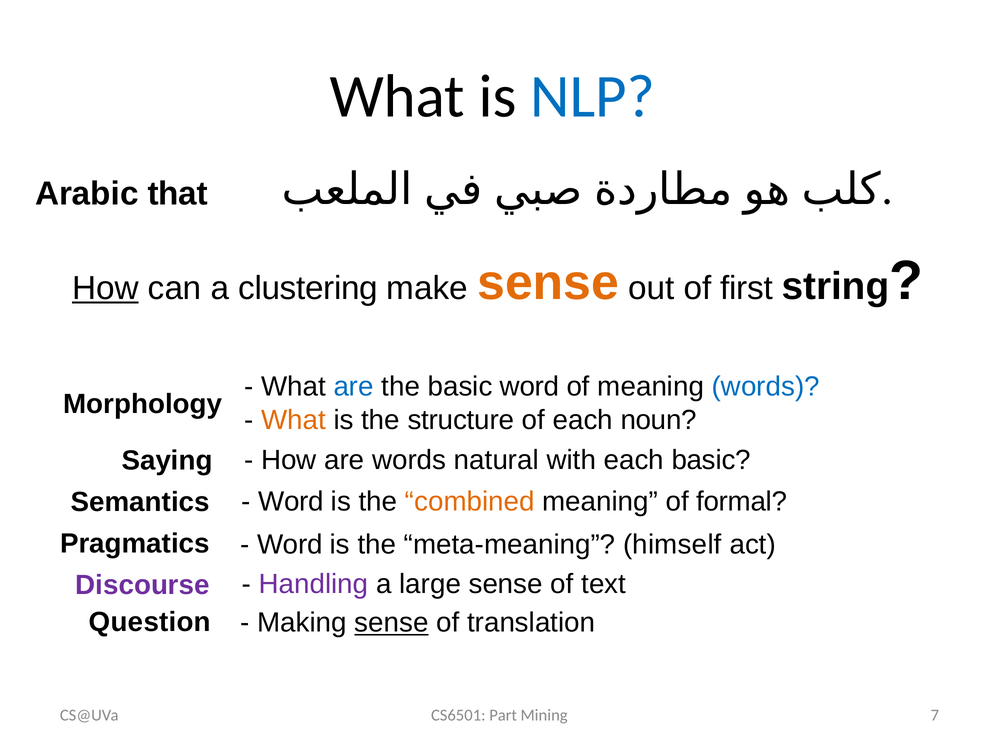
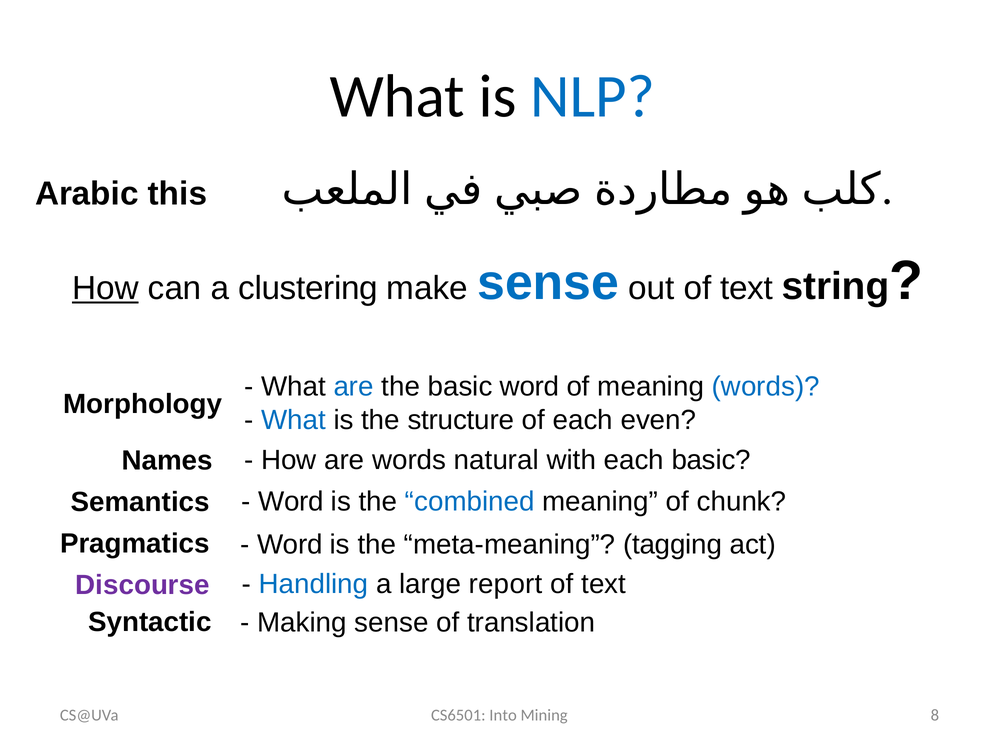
that: that -> this (177, 194)
sense colour: orange -> blue (548, 283)
out of first: first -> text (747, 288)
What colour: orange -> blue (293, 420)
noun: noun -> even (658, 420)
Saying: Saying -> Names (167, 461)
combined colour: orange -> blue (470, 502)
formal: formal -> chunk (742, 502)
himself: himself -> tagging (673, 545)
Handling colour: purple -> blue (314, 584)
large sense: sense -> report (506, 584)
Question: Question -> Syntactic (150, 622)
sense underline: present -> none (391, 623)
Part: Part -> Into (503, 715)
7: 7 -> 8 (935, 715)
